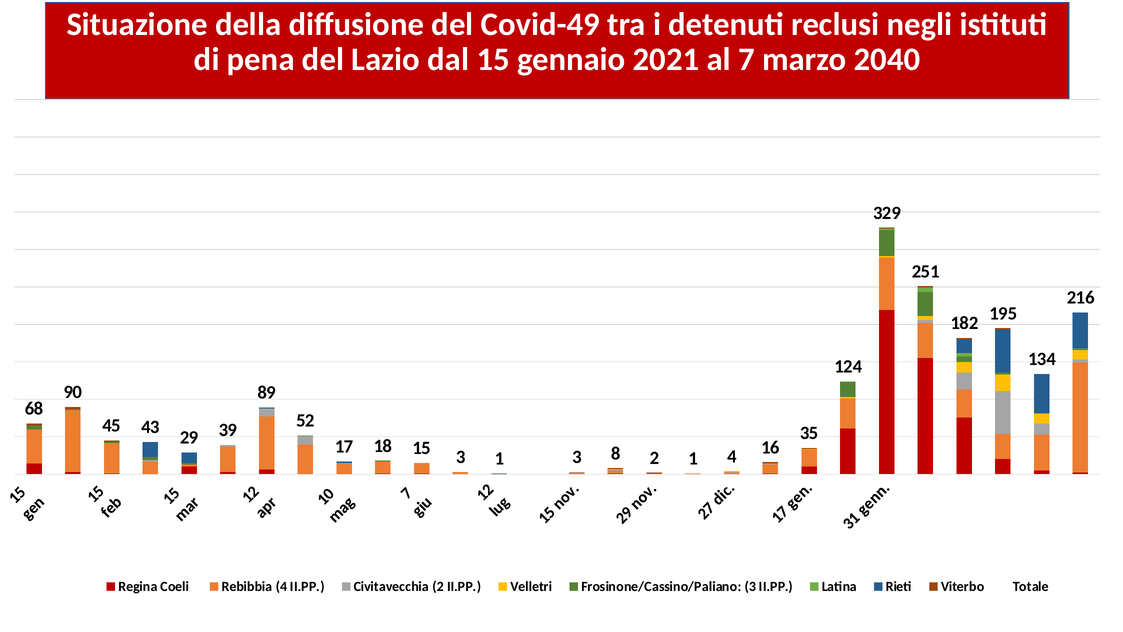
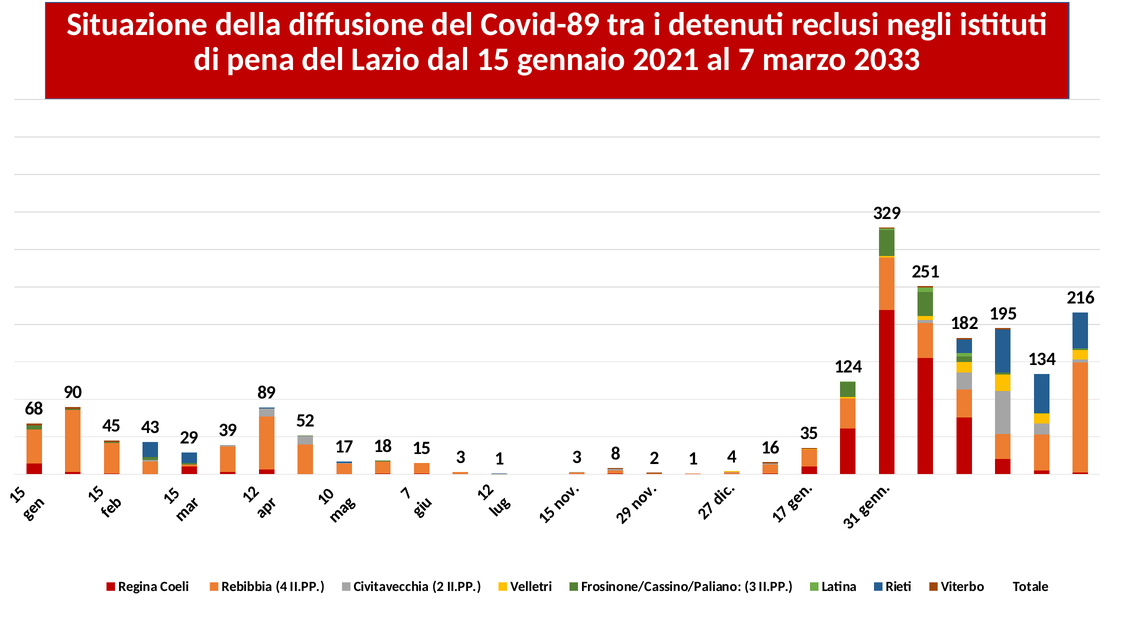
Covid-49: Covid-49 -> Covid-89 (540, 24)
2040: 2040 -> 2033 (887, 60)
